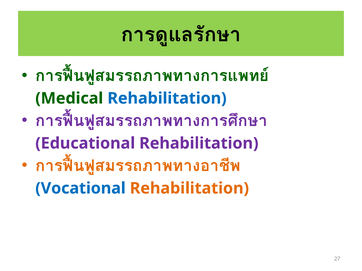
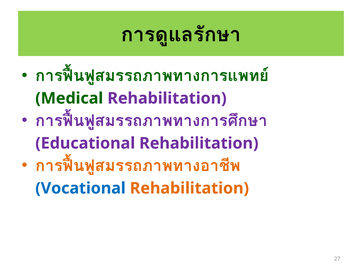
Rehabilitation colour: blue -> purple (167, 98)
